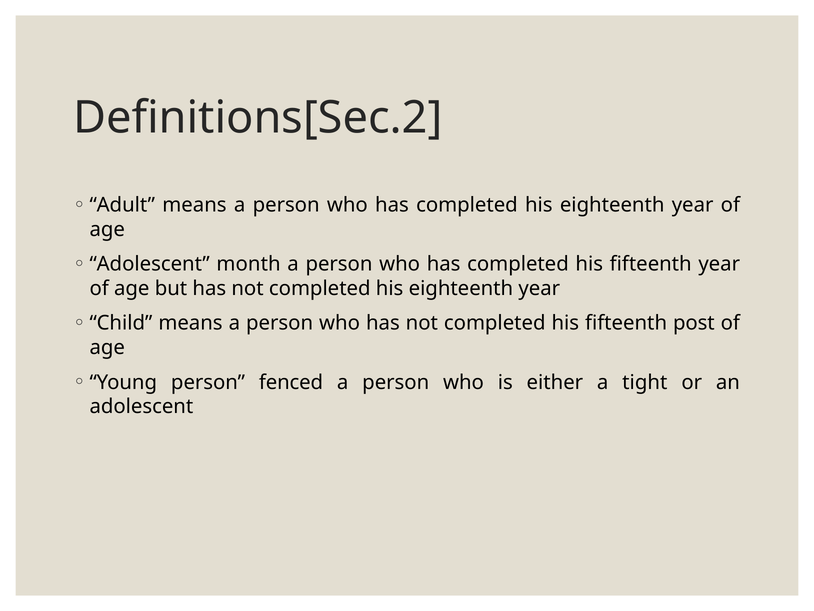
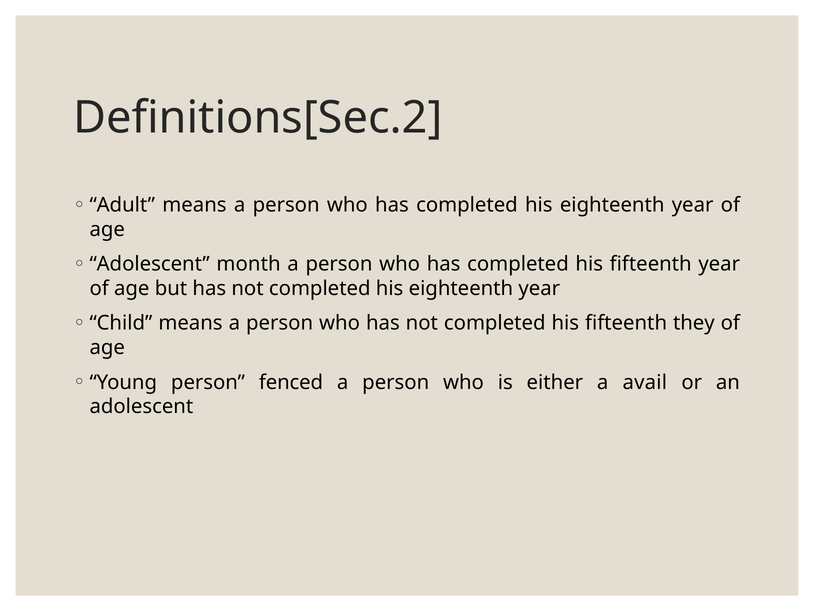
post: post -> they (694, 323)
tight: tight -> avail (645, 382)
